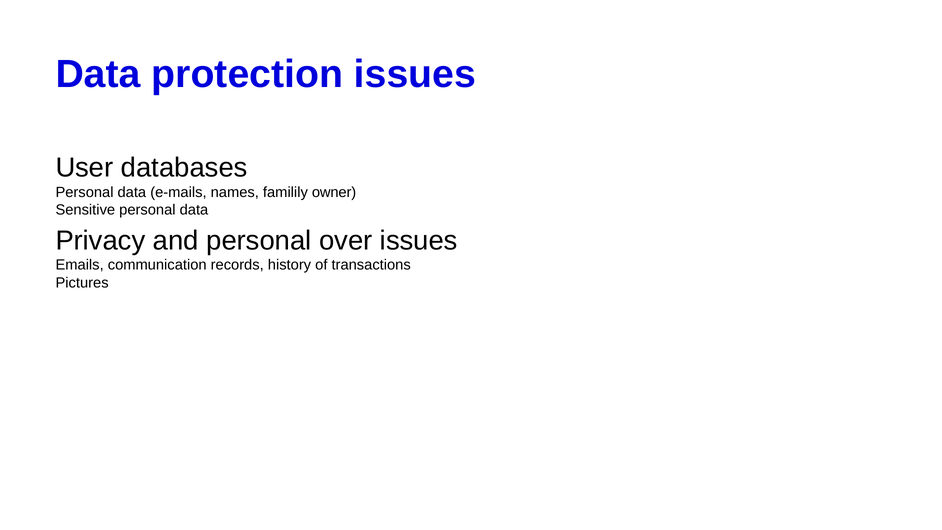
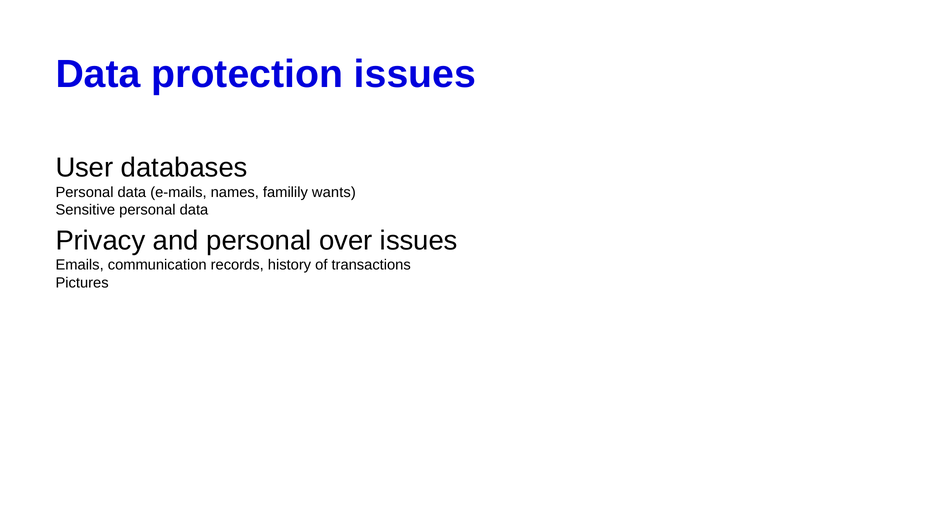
owner: owner -> wants (334, 192)
